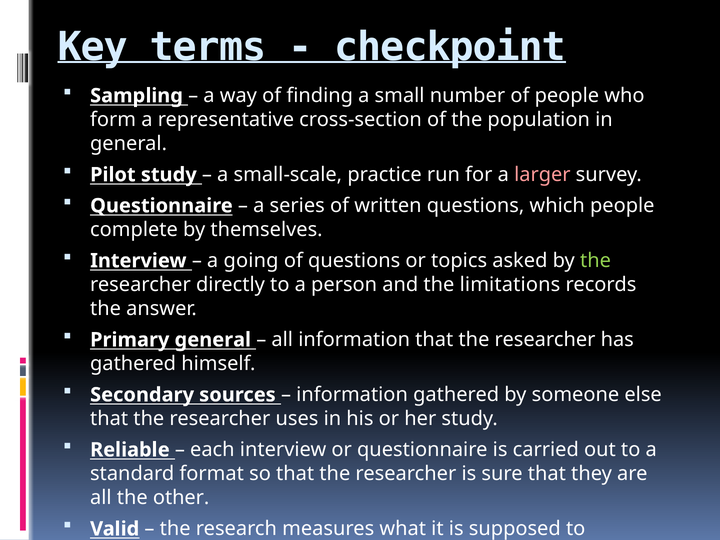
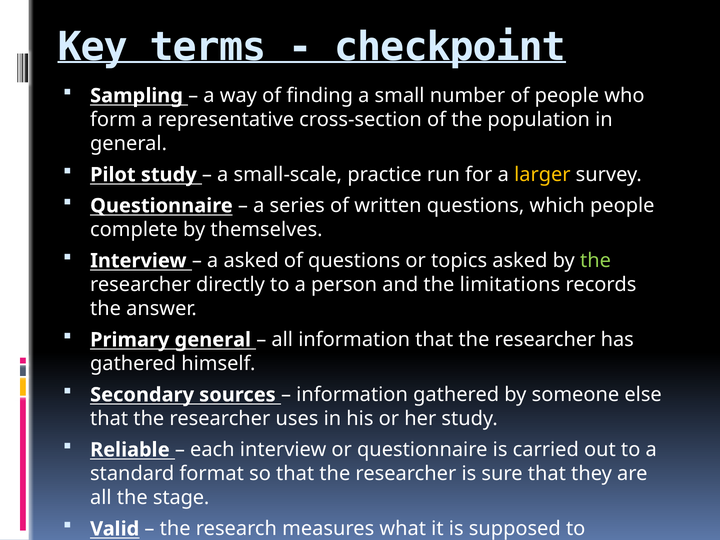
larger colour: pink -> yellow (542, 175)
a going: going -> asked (251, 261)
other: other -> stage (181, 498)
